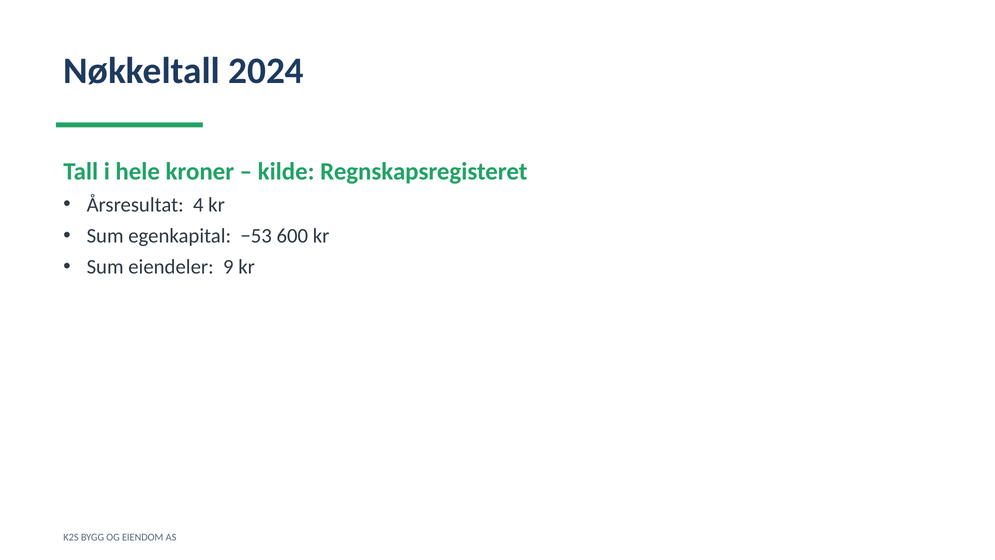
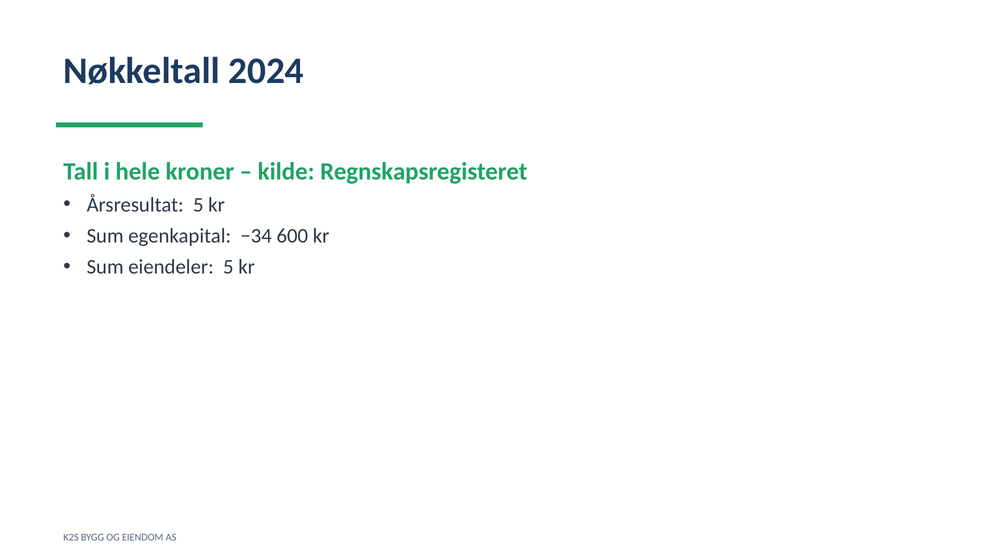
Årsresultat 4: 4 -> 5 (198, 205)
−53: −53 -> −34 (256, 236)
eiendeler 9: 9 -> 5 (228, 267)
